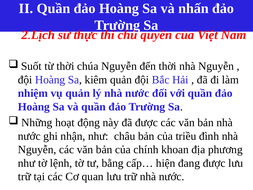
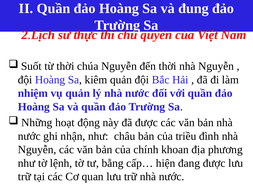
nhấn: nhấn -> đung (193, 8)
